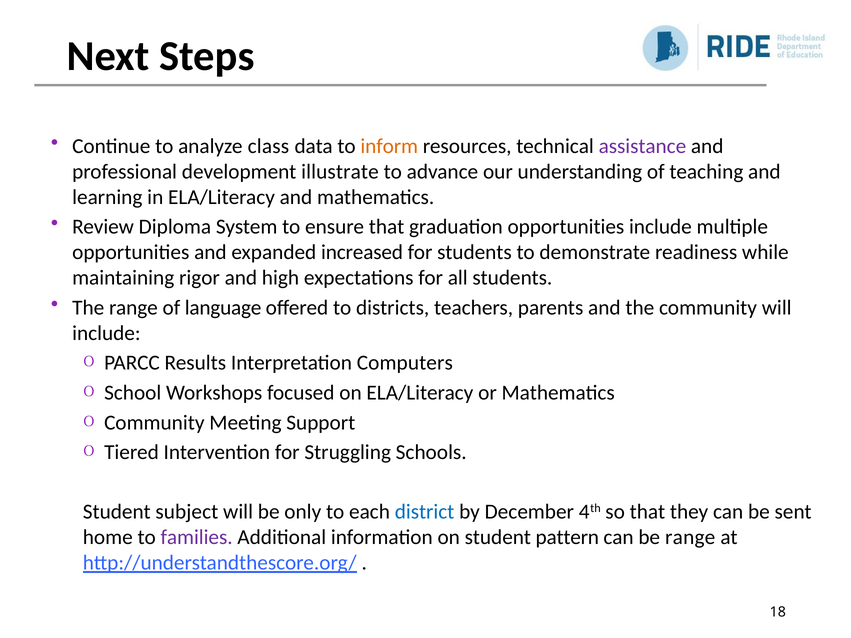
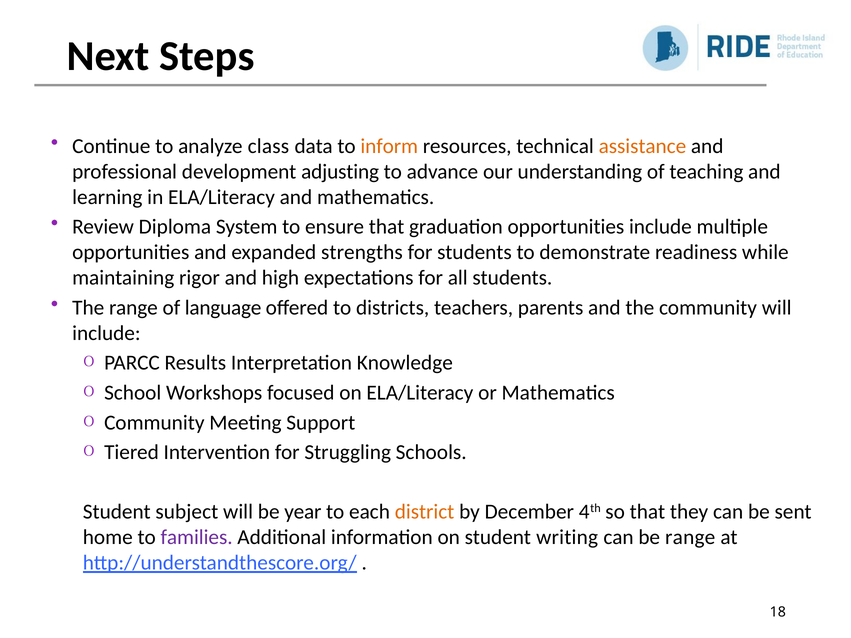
assistance colour: purple -> orange (642, 146)
illustrate: illustrate -> adjusting (340, 172)
increased: increased -> strengths (362, 252)
Computers: Computers -> Knowledge (405, 363)
only: only -> year (303, 512)
district colour: blue -> orange (425, 512)
pattern: pattern -> writing (567, 538)
